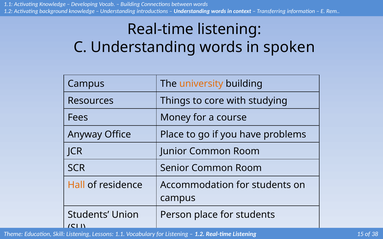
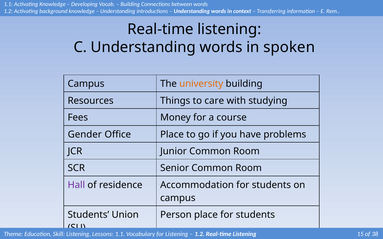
core: core -> care (214, 101)
Anyway: Anyway -> Gender (85, 135)
Hall colour: orange -> purple (76, 185)
